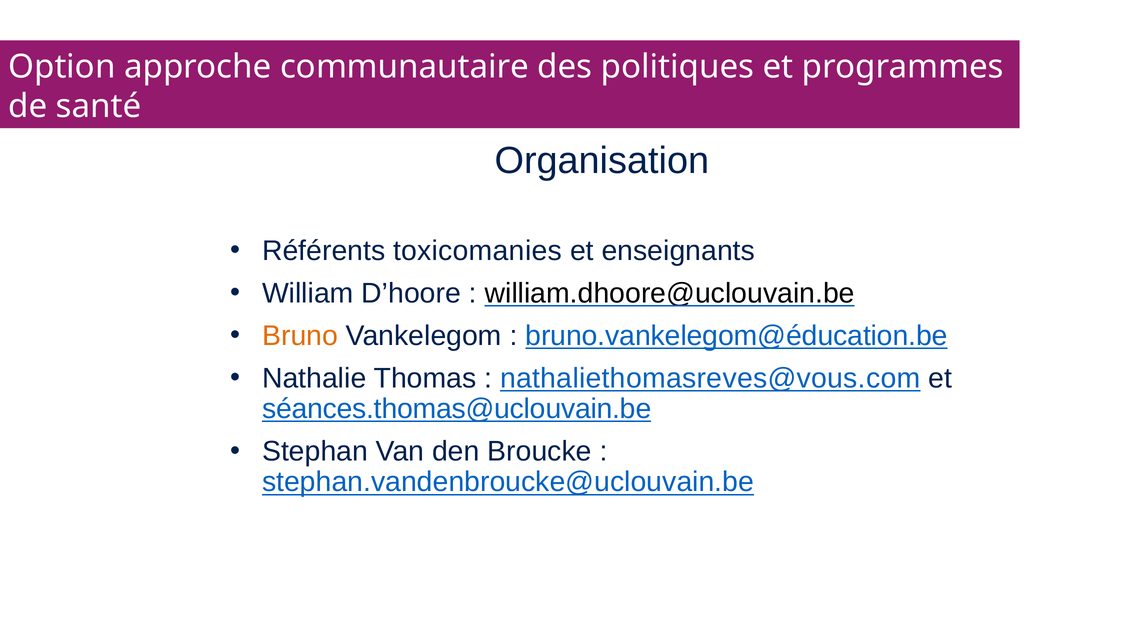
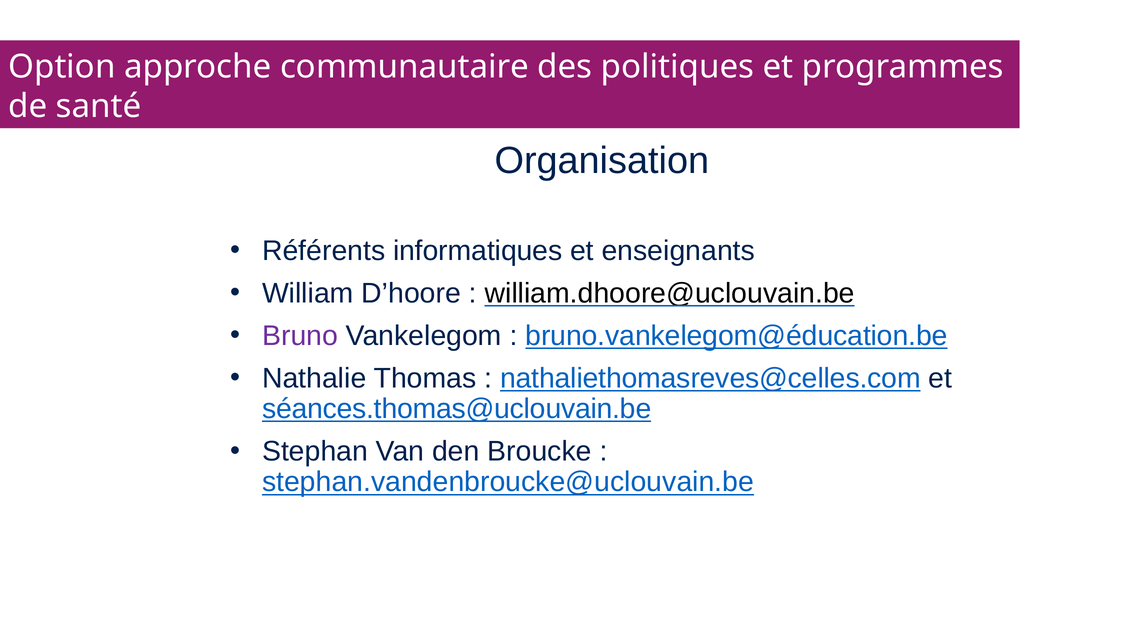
toxicomanies: toxicomanies -> informatiques (478, 251)
Bruno colour: orange -> purple (300, 336)
nathaliethomasreves@vous.com: nathaliethomasreves@vous.com -> nathaliethomasreves@celles.com (710, 379)
